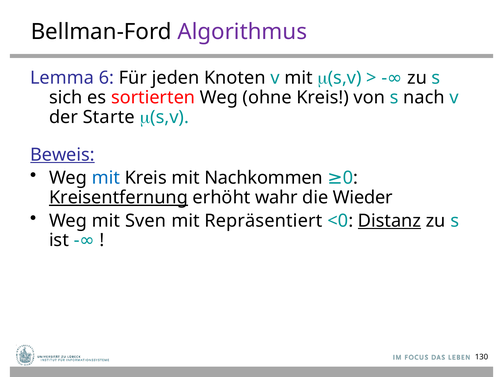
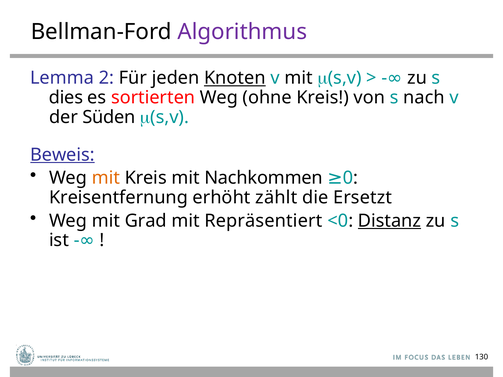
6: 6 -> 2 (106, 78)
Knoten underline: none -> present (235, 78)
sich: sich -> dies (66, 98)
Starte: Starte -> Süden (109, 117)
mit colour: blue -> orange (106, 178)
Kreisentfernung underline: present -> none (119, 198)
wahr: wahr -> zählt (276, 198)
Wieder: Wieder -> Ersetzt (363, 198)
Sven: Sven -> Grad (146, 221)
